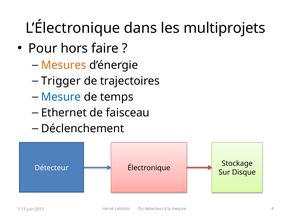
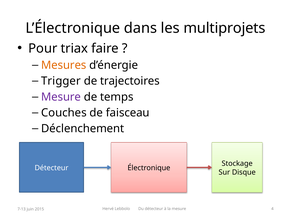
hors: hors -> triax (74, 48)
Mesure colour: blue -> purple (61, 97)
Ethernet: Ethernet -> Couches (64, 112)
